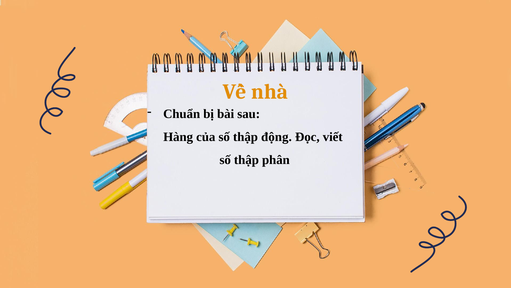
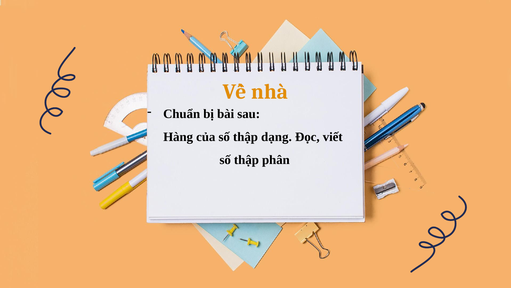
động: động -> dạng (276, 137)
